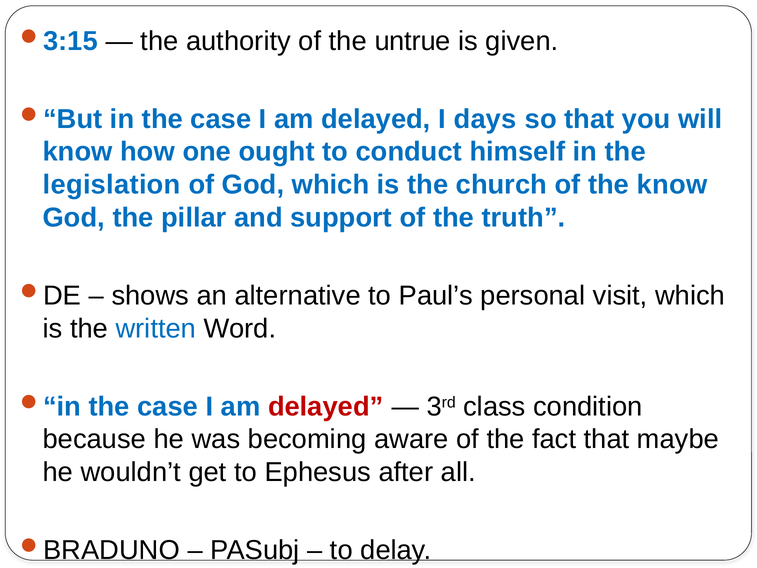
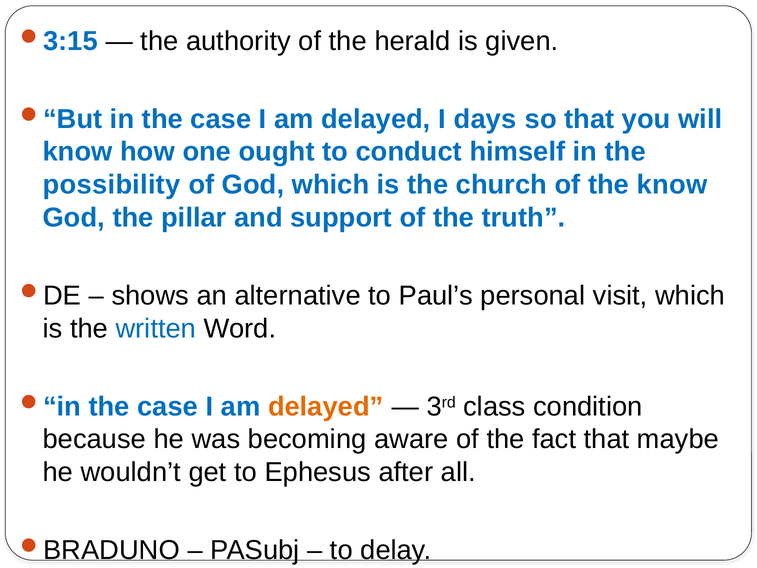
untrue: untrue -> herald (412, 41)
legislation: legislation -> possibility (112, 185)
delayed colour: red -> orange (326, 406)
